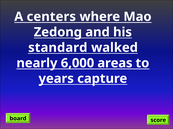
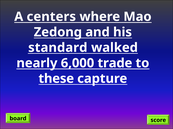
areas: areas -> trade (115, 63)
years: years -> these (56, 79)
